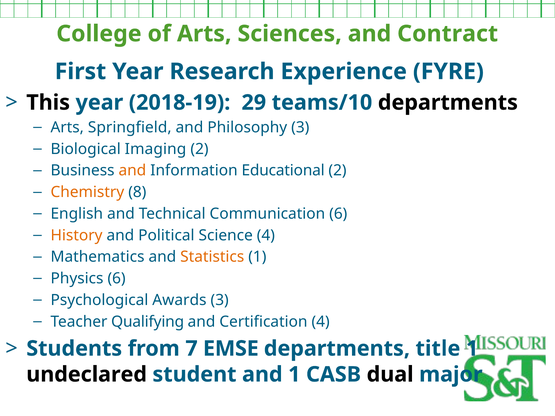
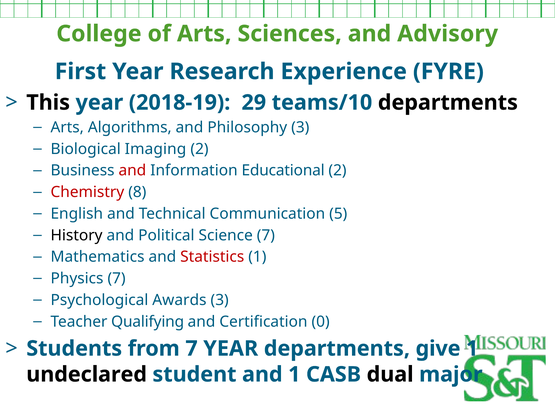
Contract: Contract -> Advisory (448, 34)
Springfield: Springfield -> Algorithms (130, 127)
and colour: orange -> red (132, 171)
Chemistry colour: orange -> red (87, 192)
Communication 6: 6 -> 5 (338, 214)
History colour: orange -> black (77, 235)
Science 4: 4 -> 7 (266, 235)
Statistics colour: orange -> red (212, 257)
Physics 6: 6 -> 7 (117, 279)
Certification 4: 4 -> 0 (321, 322)
7 EMSE: EMSE -> YEAR (231, 349)
title: title -> give (438, 349)
